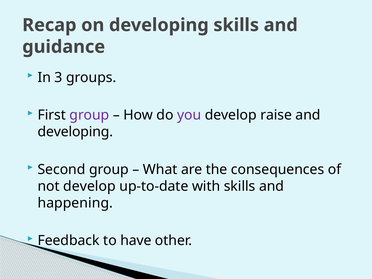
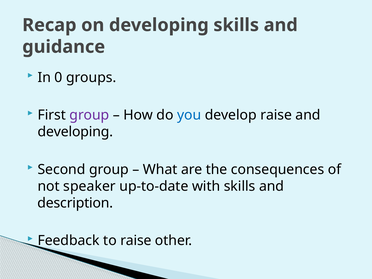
3: 3 -> 0 (58, 77)
you colour: purple -> blue (189, 115)
not develop: develop -> speaker (89, 186)
happening: happening -> description (75, 203)
to have: have -> raise (136, 241)
